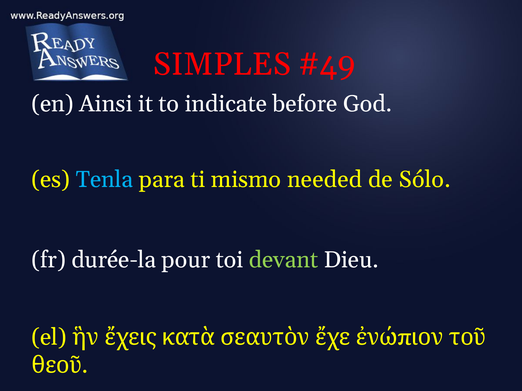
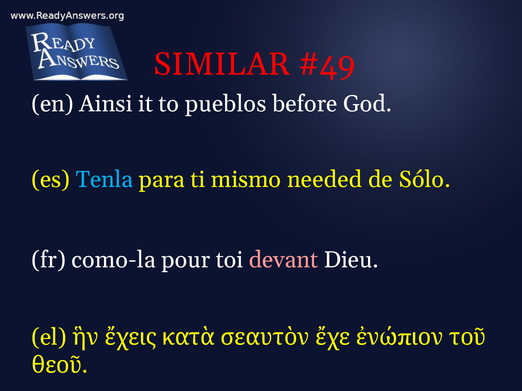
SIMPLES: SIMPLES -> SIMILAR (222, 64)
indicate: indicate -> pueblos (226, 104)
durée-la: durée-la -> como-la (114, 260)
devant colour: light green -> pink (283, 260)
